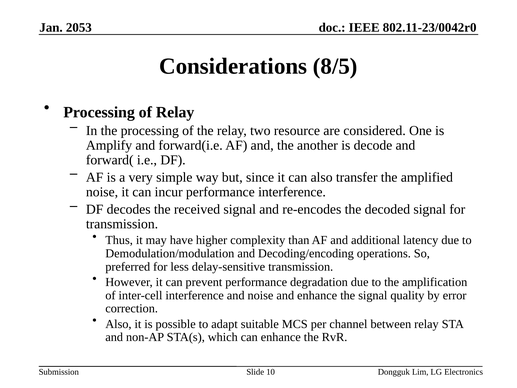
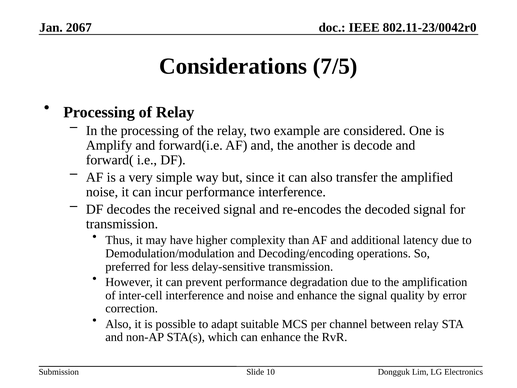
2053: 2053 -> 2067 (79, 28)
8/5: 8/5 -> 7/5 (335, 66)
resource: resource -> example (297, 130)
